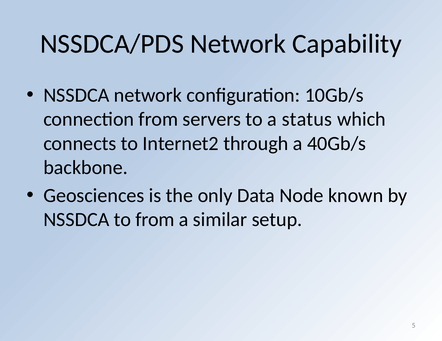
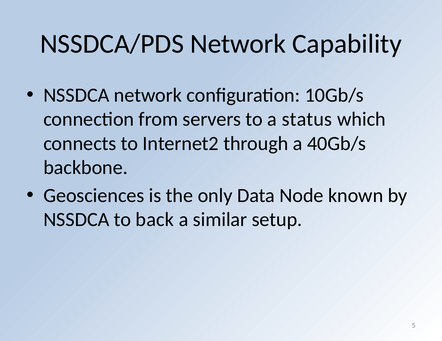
to from: from -> back (155, 220)
